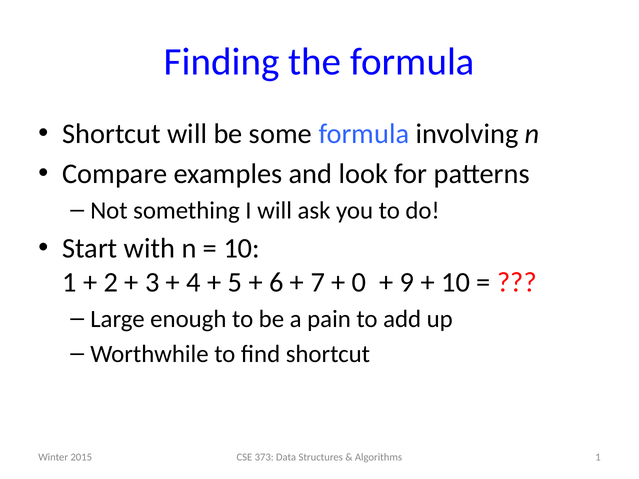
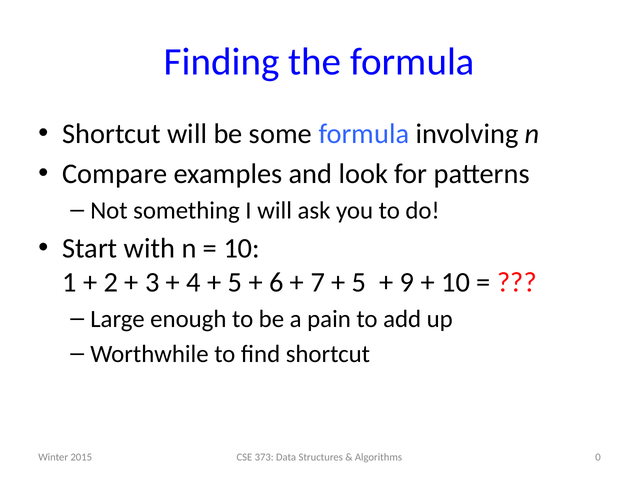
0: 0 -> 5 (359, 283)
Algorithms 1: 1 -> 0 (598, 458)
